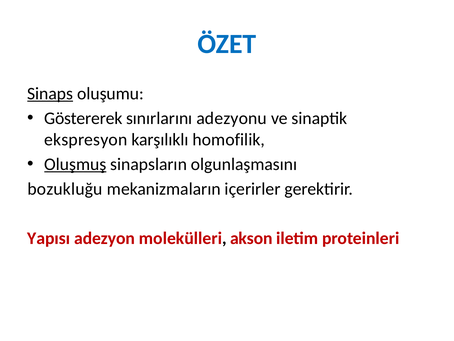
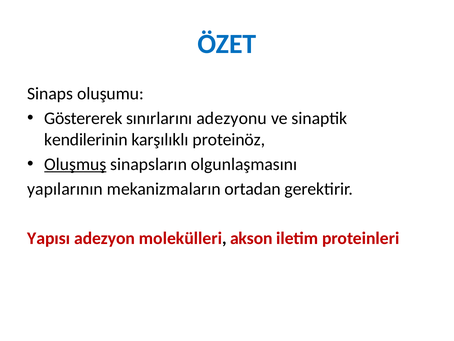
Sinaps underline: present -> none (50, 94)
ekspresyon: ekspresyon -> kendilerinin (86, 139)
homofilik: homofilik -> proteinöz (229, 139)
bozukluğu: bozukluğu -> yapılarının (65, 189)
içerirler: içerirler -> ortadan (253, 189)
